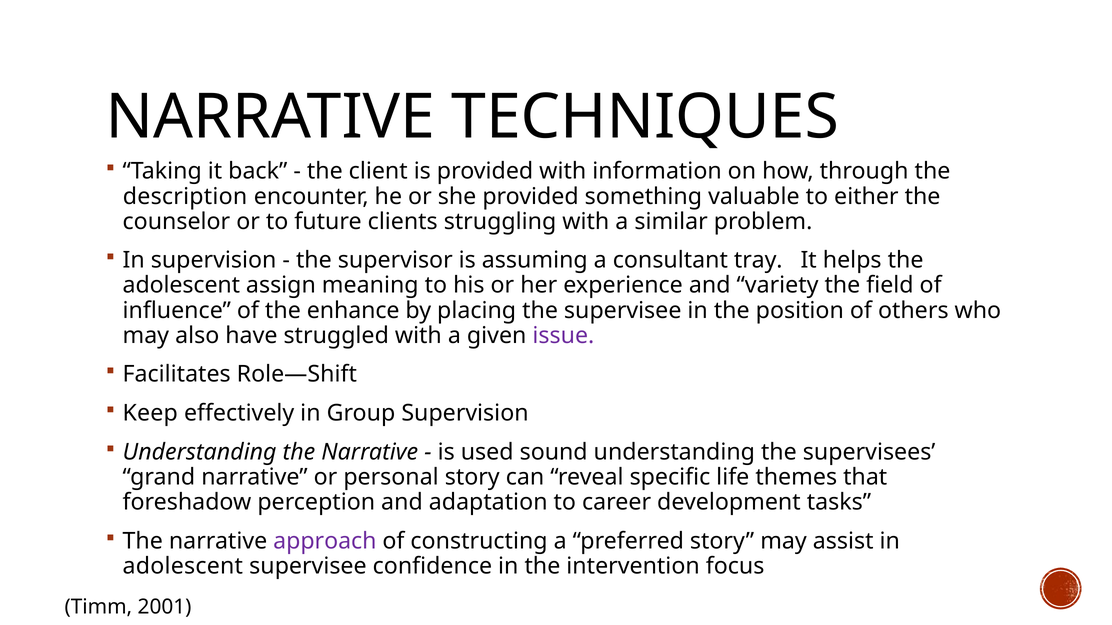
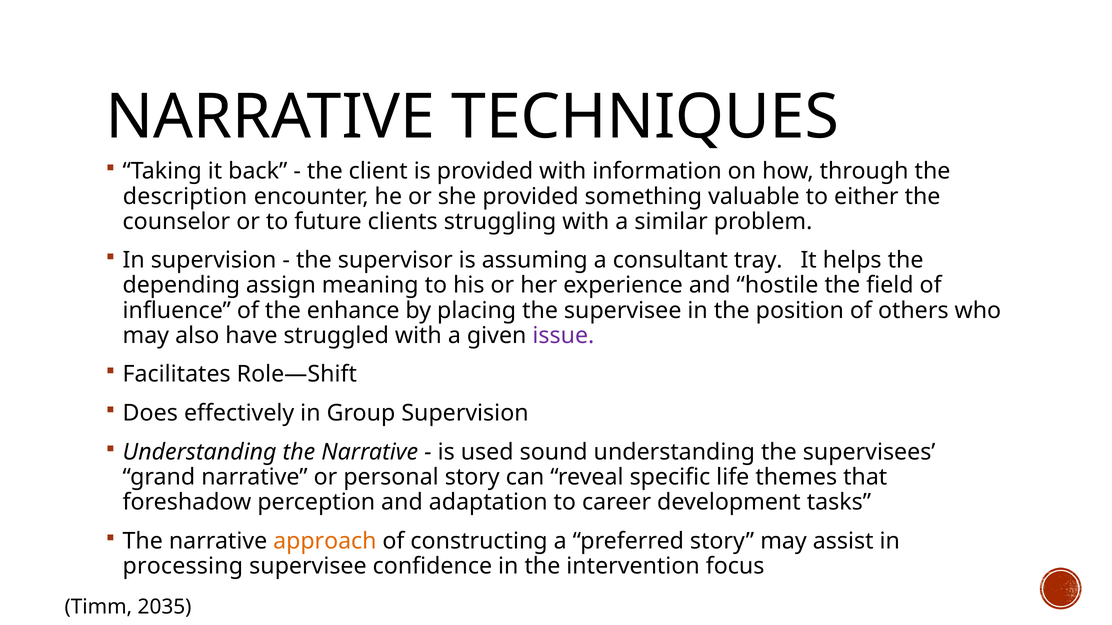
adolescent: adolescent -> depending (181, 286)
variety: variety -> hostile (777, 286)
Keep: Keep -> Does (150, 414)
approach colour: purple -> orange (325, 542)
adolescent: adolescent -> processing (183, 567)
2001: 2001 -> 2035 (165, 607)
